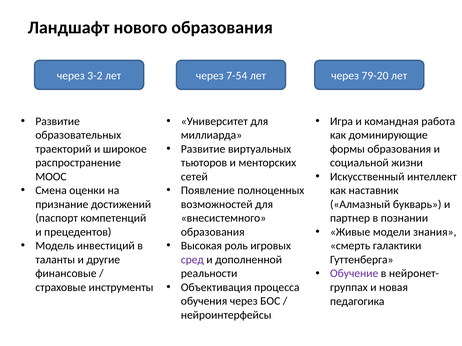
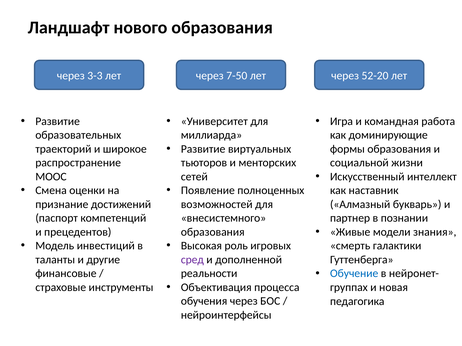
3-2: 3-2 -> 3-3 (95, 76)
7-54: 7-54 -> 7-50 (237, 76)
79-20: 79-20 -> 52-20 (375, 76)
Обучение colour: purple -> blue (354, 274)
